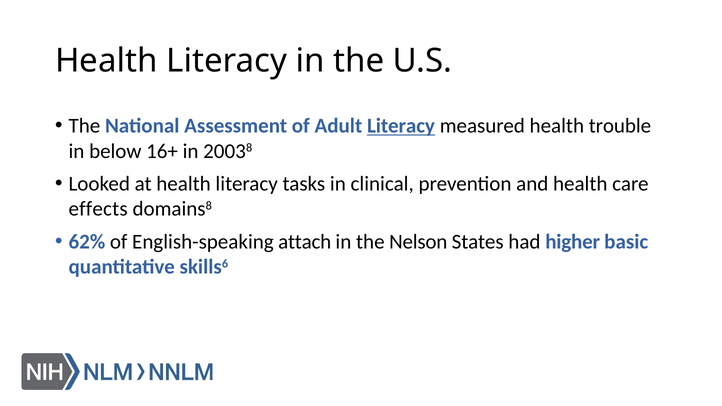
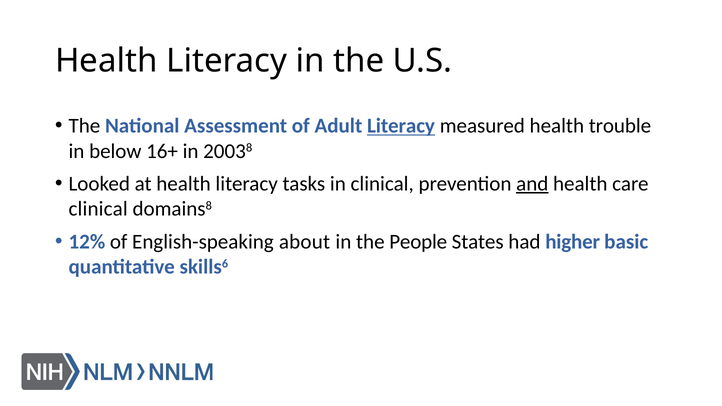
and underline: none -> present (532, 184)
effects: effects -> clinical (98, 209)
62%: 62% -> 12% (87, 242)
attach: attach -> about (304, 242)
Nelson: Nelson -> People (418, 242)
